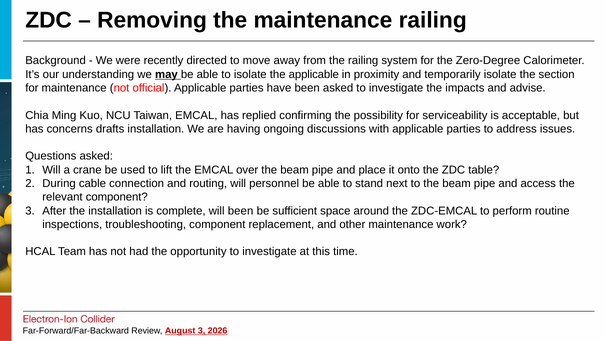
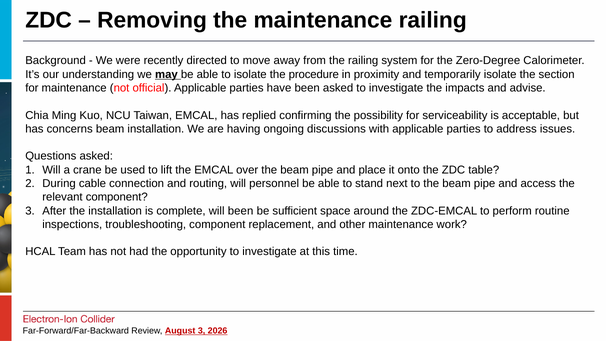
the applicable: applicable -> procedure (314, 74)
concerns drafts: drafts -> beam (110, 129)
